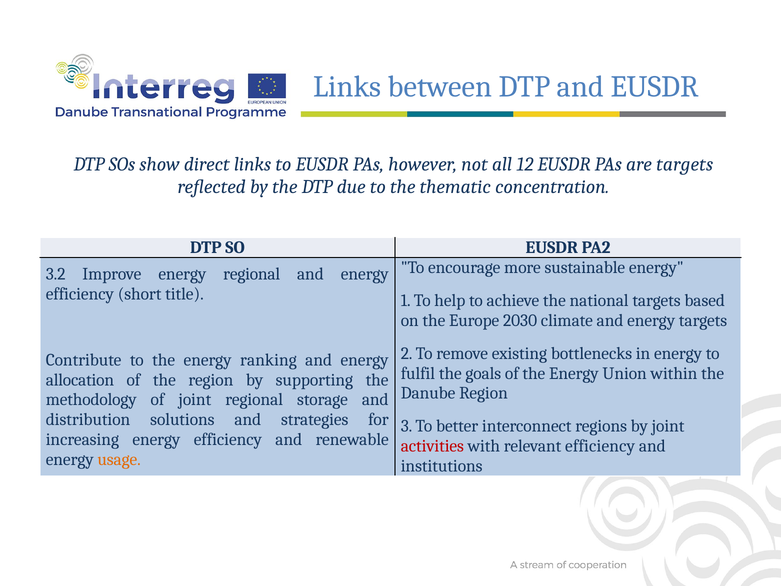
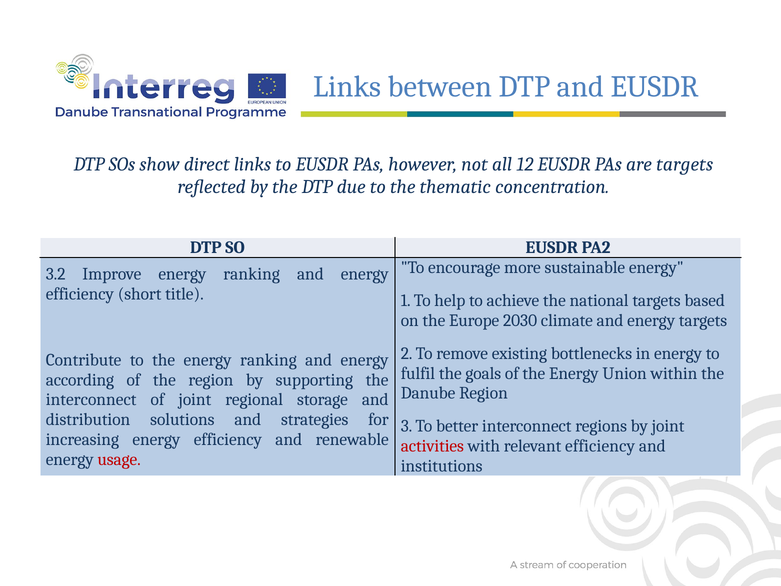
Improve energy regional: regional -> ranking (252, 274)
allocation: allocation -> according (80, 380)
methodology: methodology -> interconnect (91, 400)
usage colour: orange -> red (119, 459)
